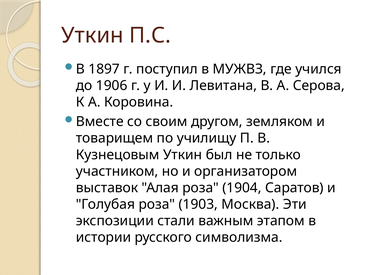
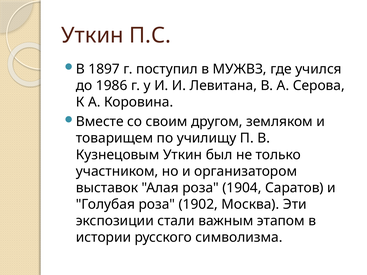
1906: 1906 -> 1986 (112, 86)
1903: 1903 -> 1902 (198, 204)
